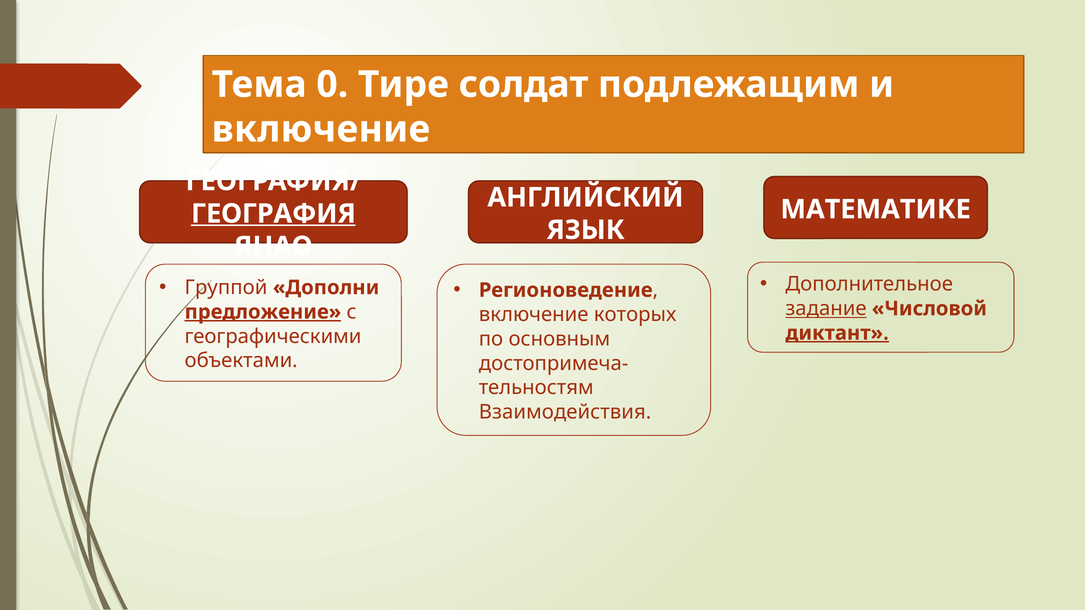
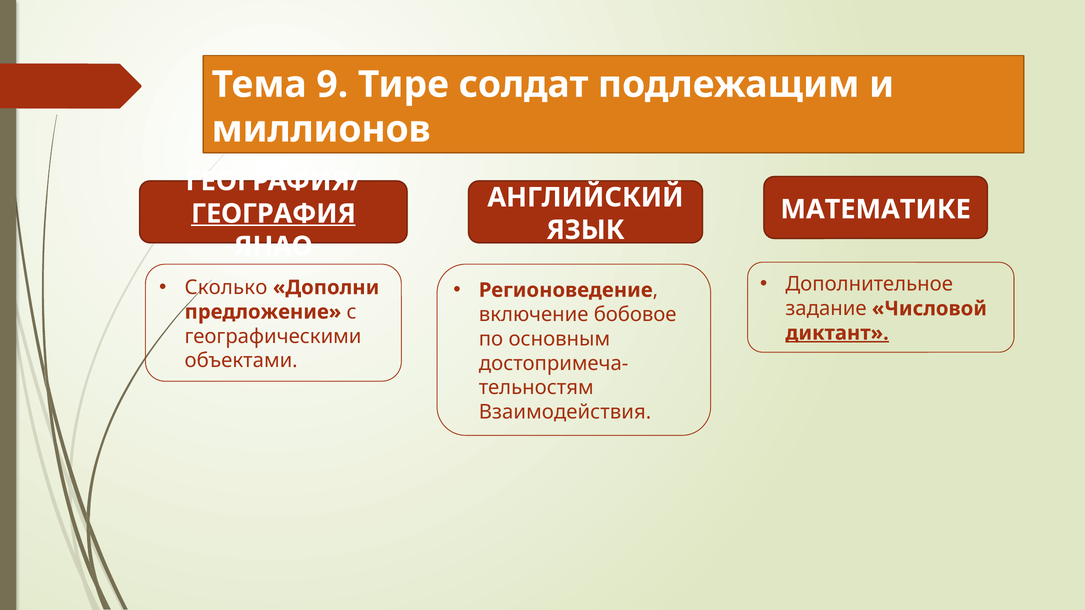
0: 0 -> 9 (332, 85)
включение: включение -> миллионов (321, 129)
Группой: Группой -> Сколько (226, 288)
задание underline: present -> none (826, 309)
предложение underline: present -> none (263, 312)
которых: которых -> бобовое (635, 315)
